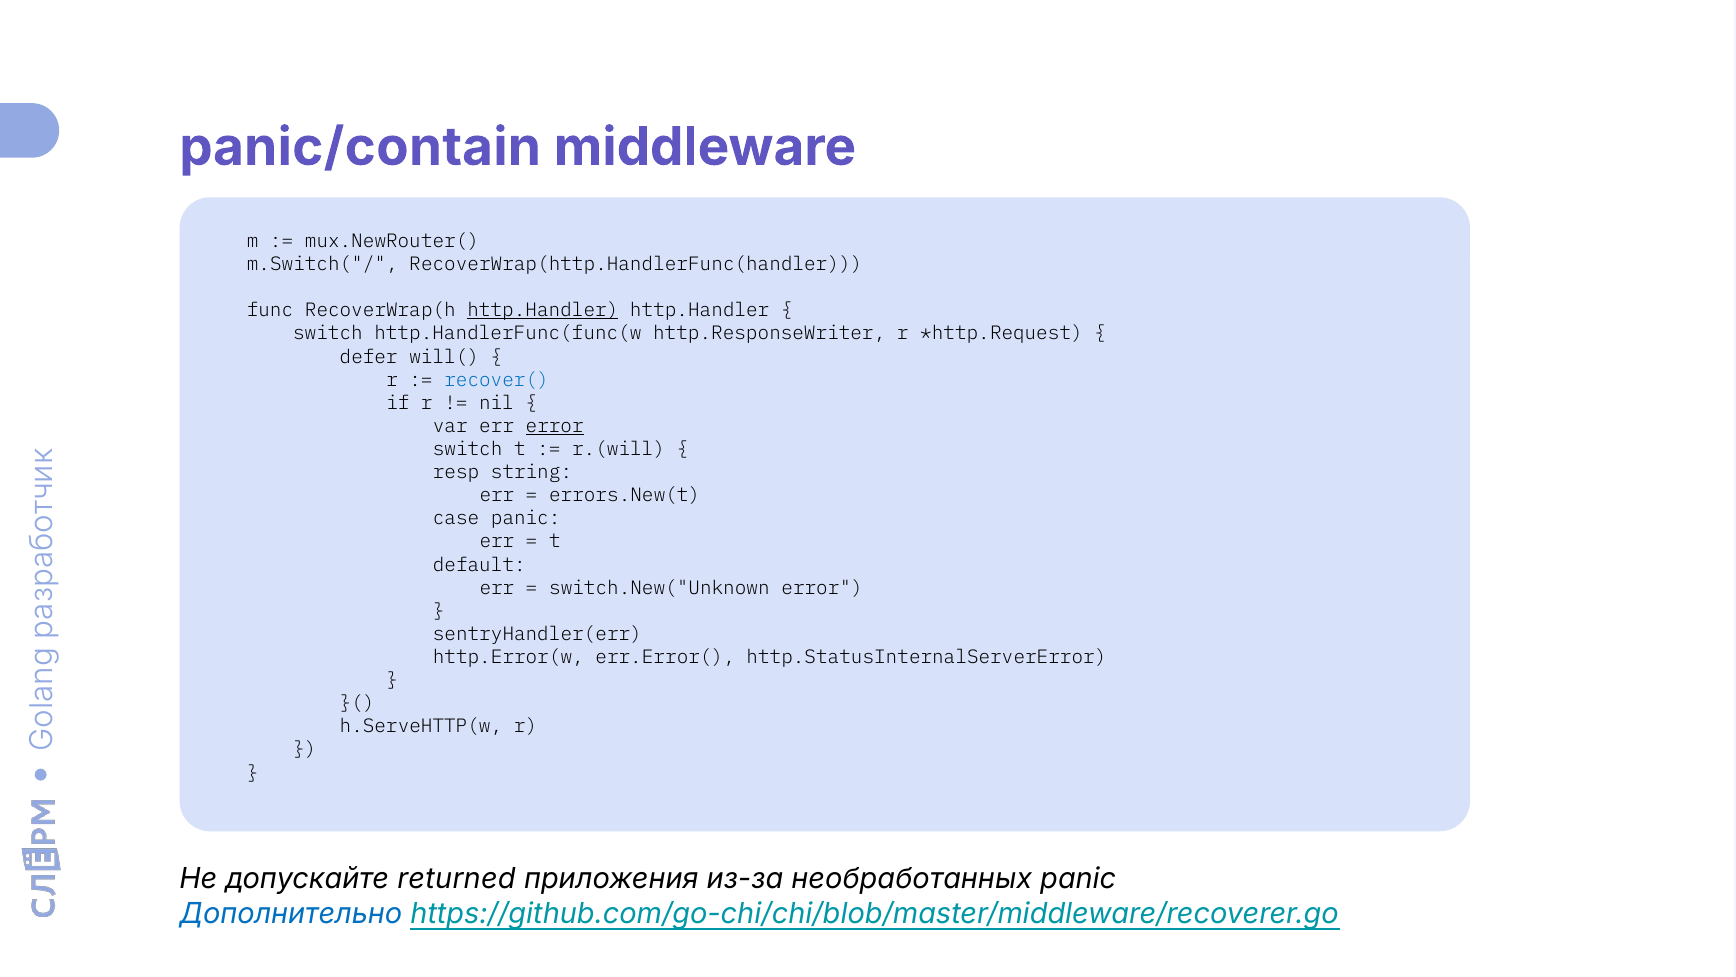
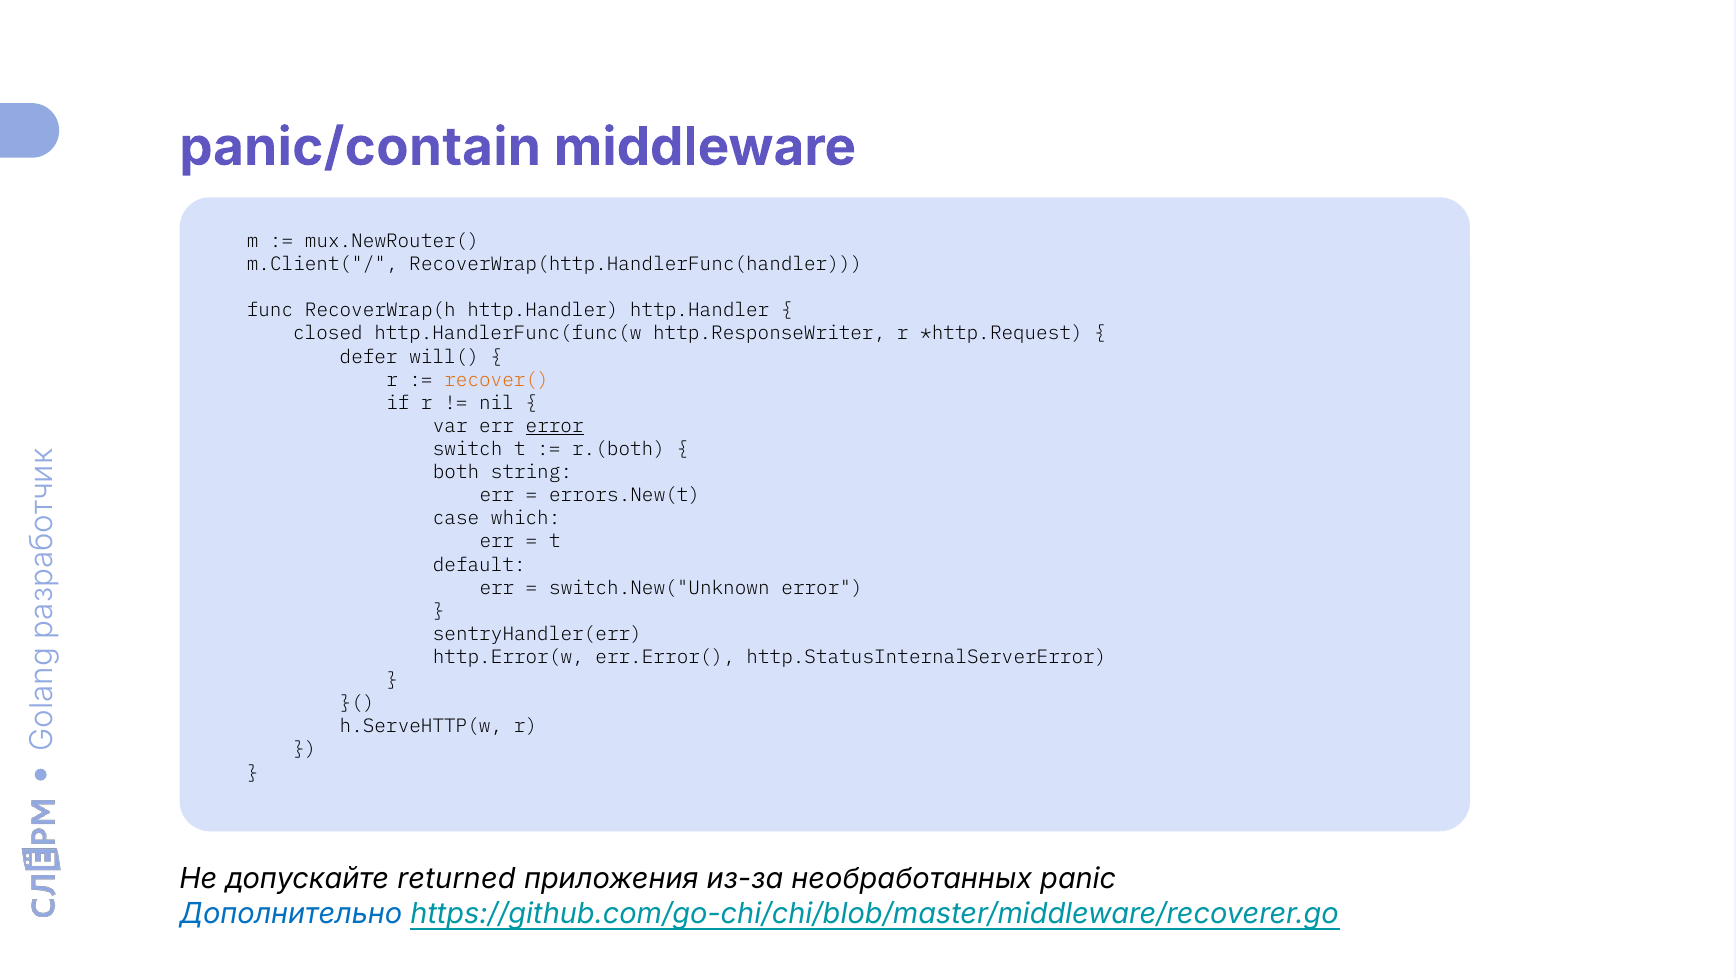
m.Switch("/: m.Switch("/ -> m.Client("/ (322, 264)
http.Handler underline: present -> none (543, 310)
switch: switch -> closed (328, 333)
recover( colour: blue -> orange (497, 380)
r.(will: r.(will -> r.(both (619, 449)
resp: resp -> both (456, 472)
case panic: panic -> which (526, 518)
